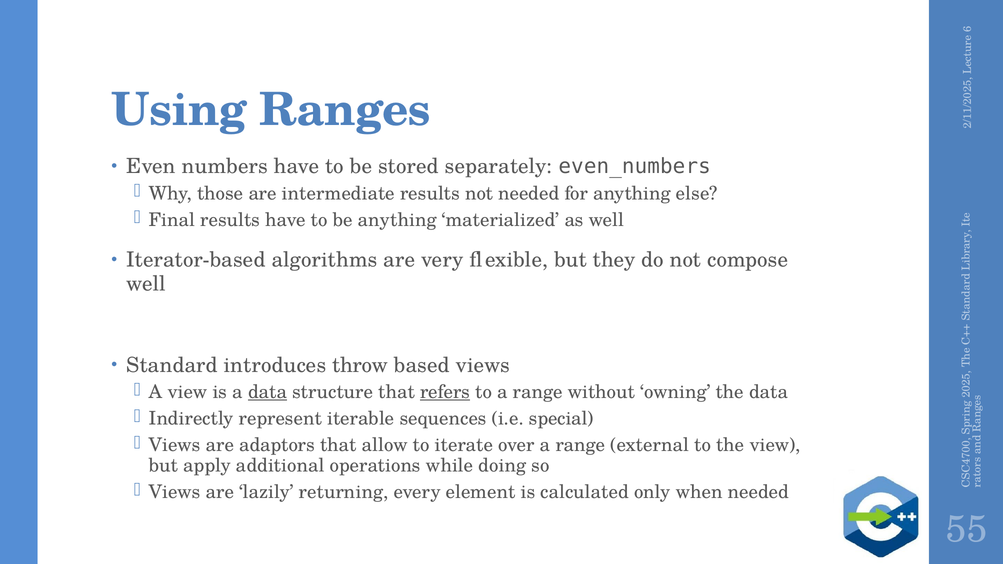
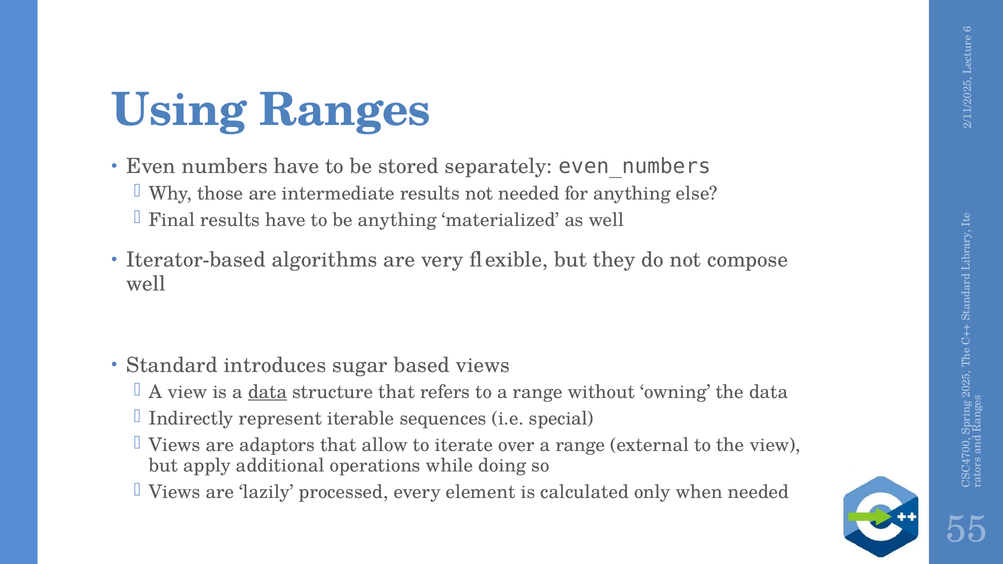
throw: throw -> sugar (360, 365)
refers underline: present -> none (445, 392)
returning: returning -> processed (344, 492)
